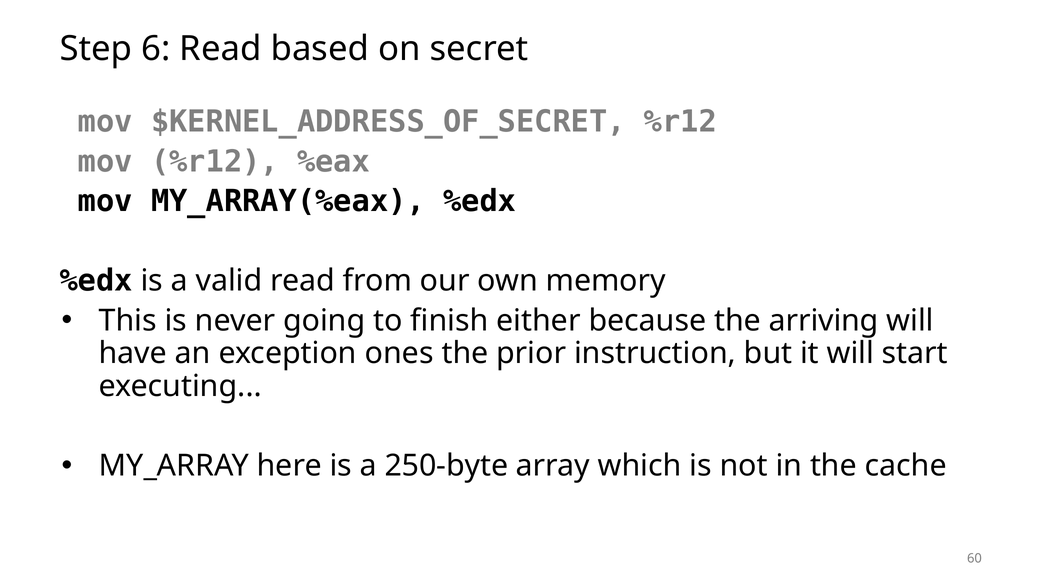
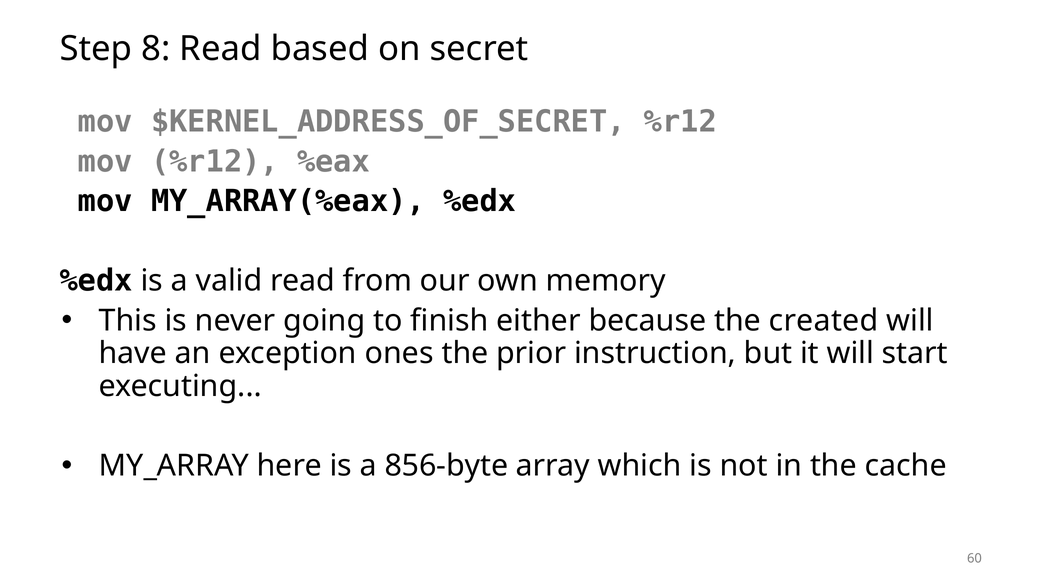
6: 6 -> 8 (156, 49)
arriving: arriving -> created (824, 321)
250-byte: 250-byte -> 856-byte (446, 466)
